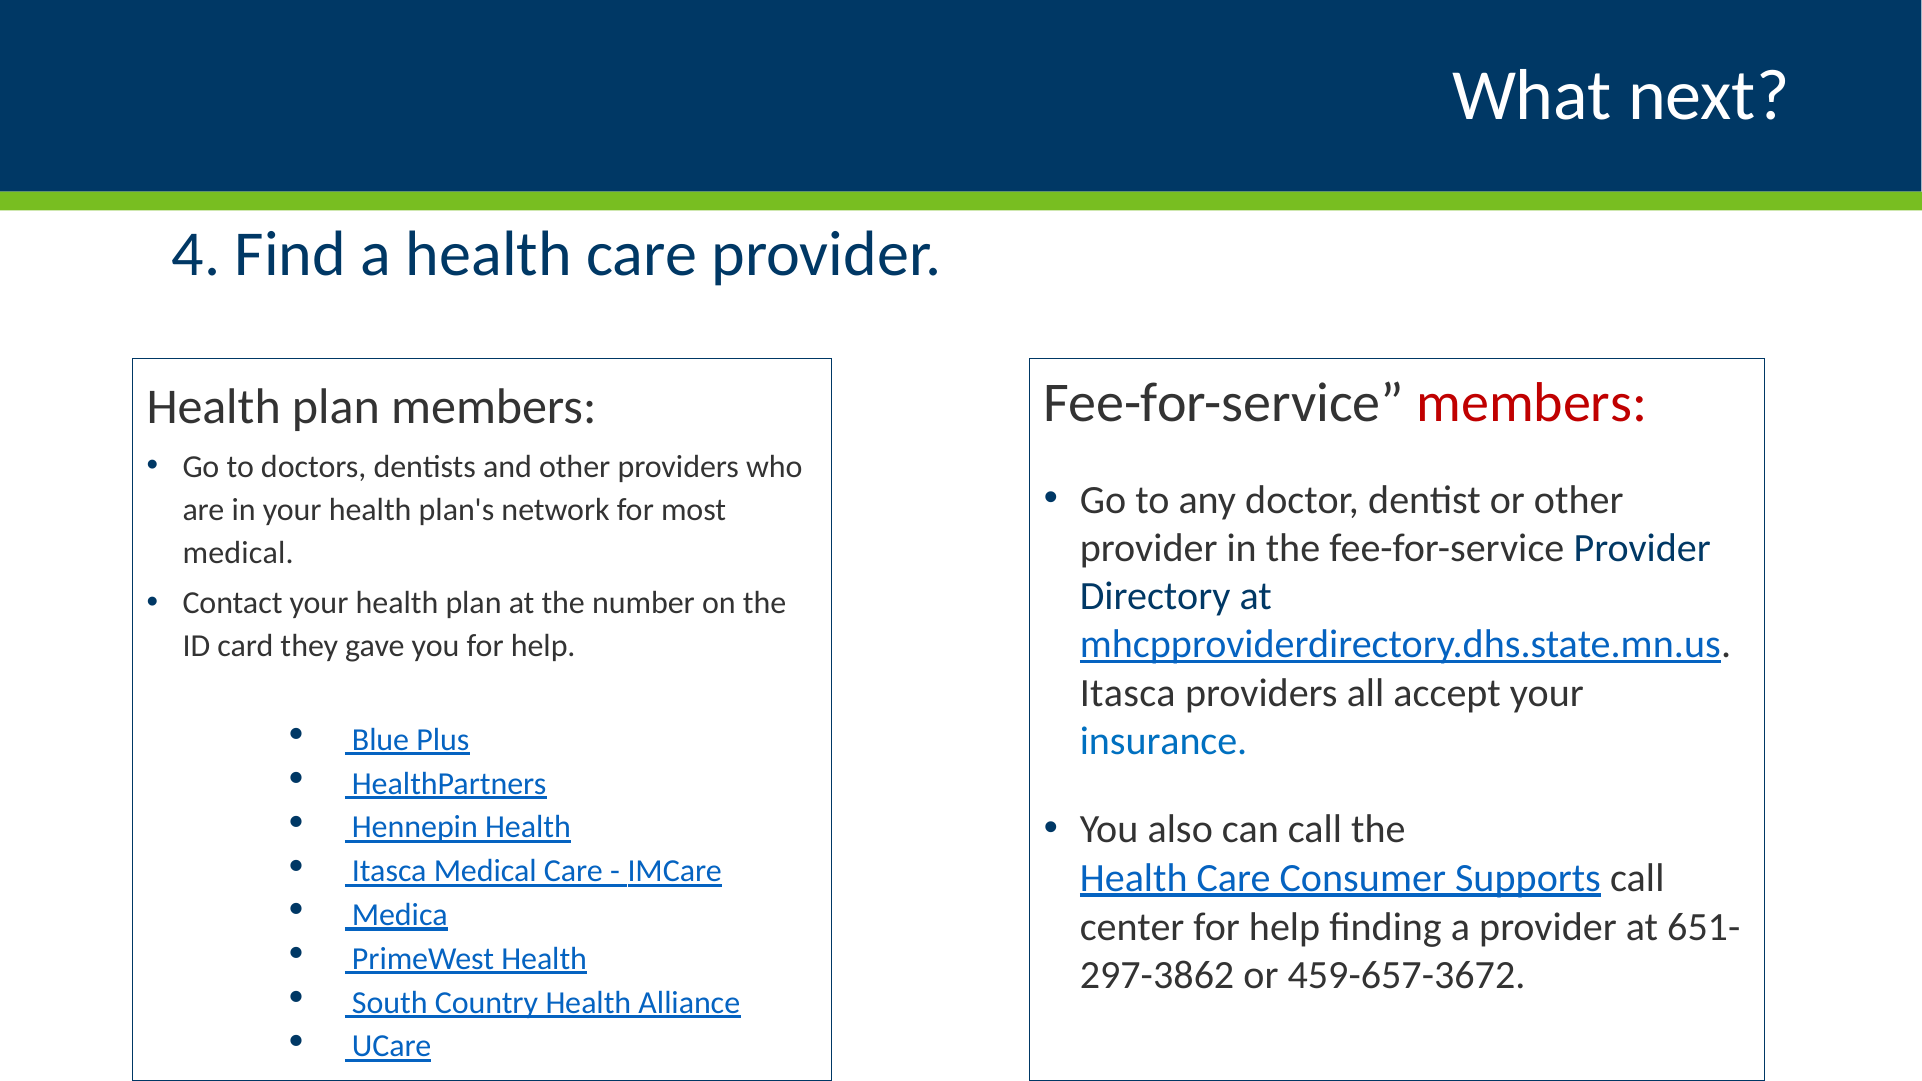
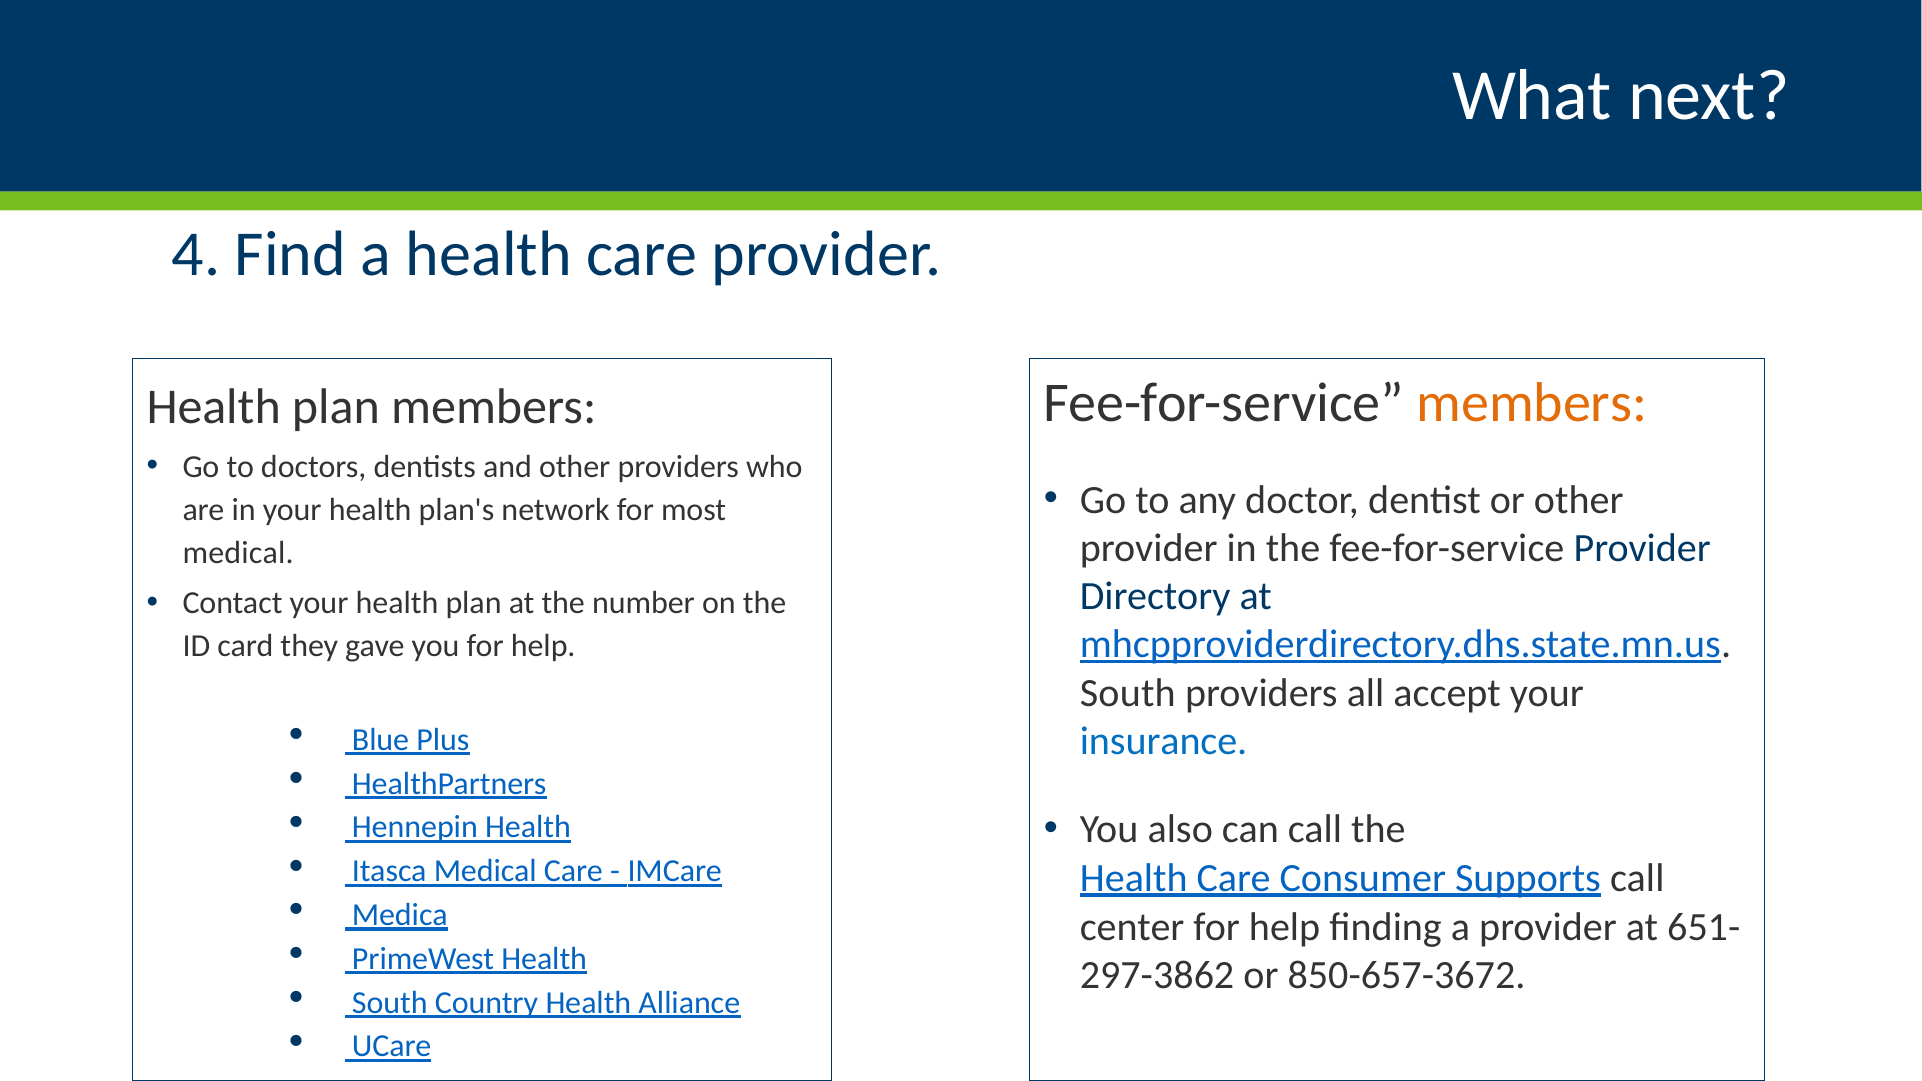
members colour: red -> orange (1532, 403)
Itasca: Itasca -> South (1128, 693)
459-657-3672: 459-657-3672 -> 850-657-3672 (1406, 975)
